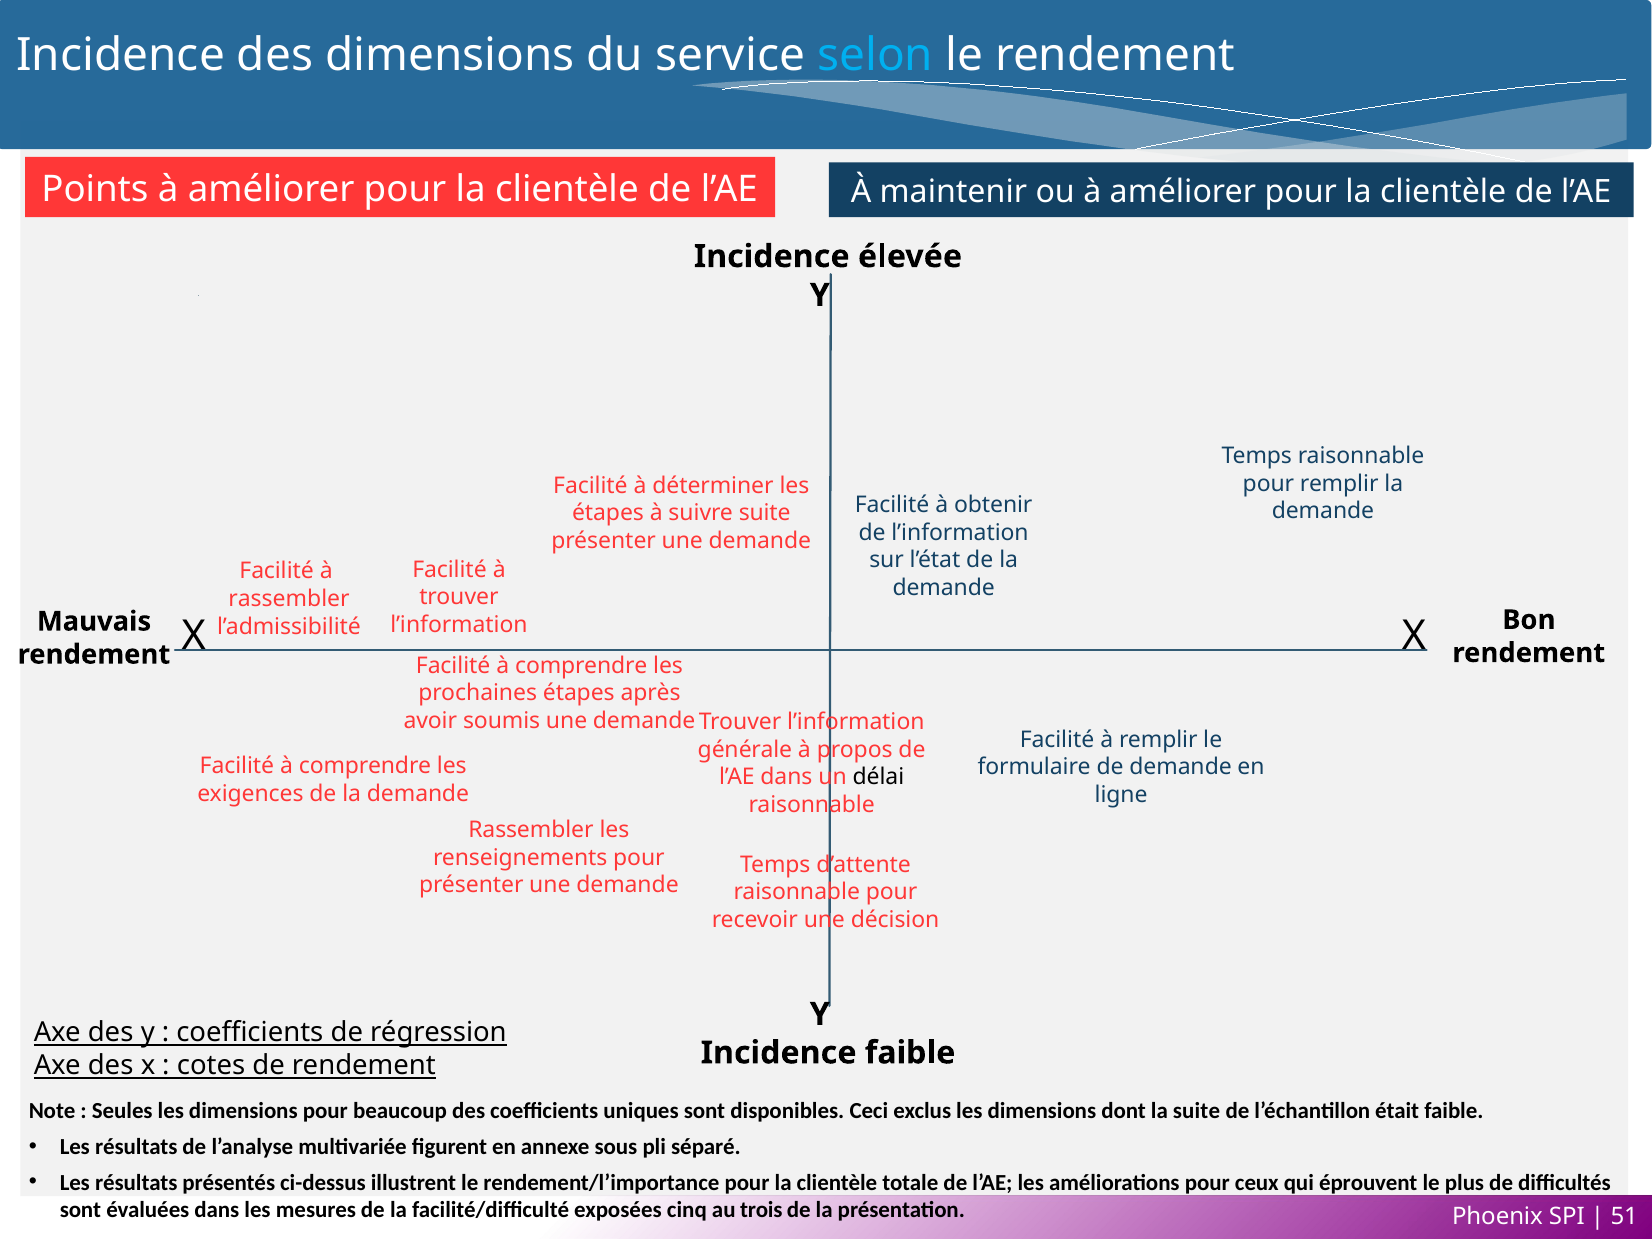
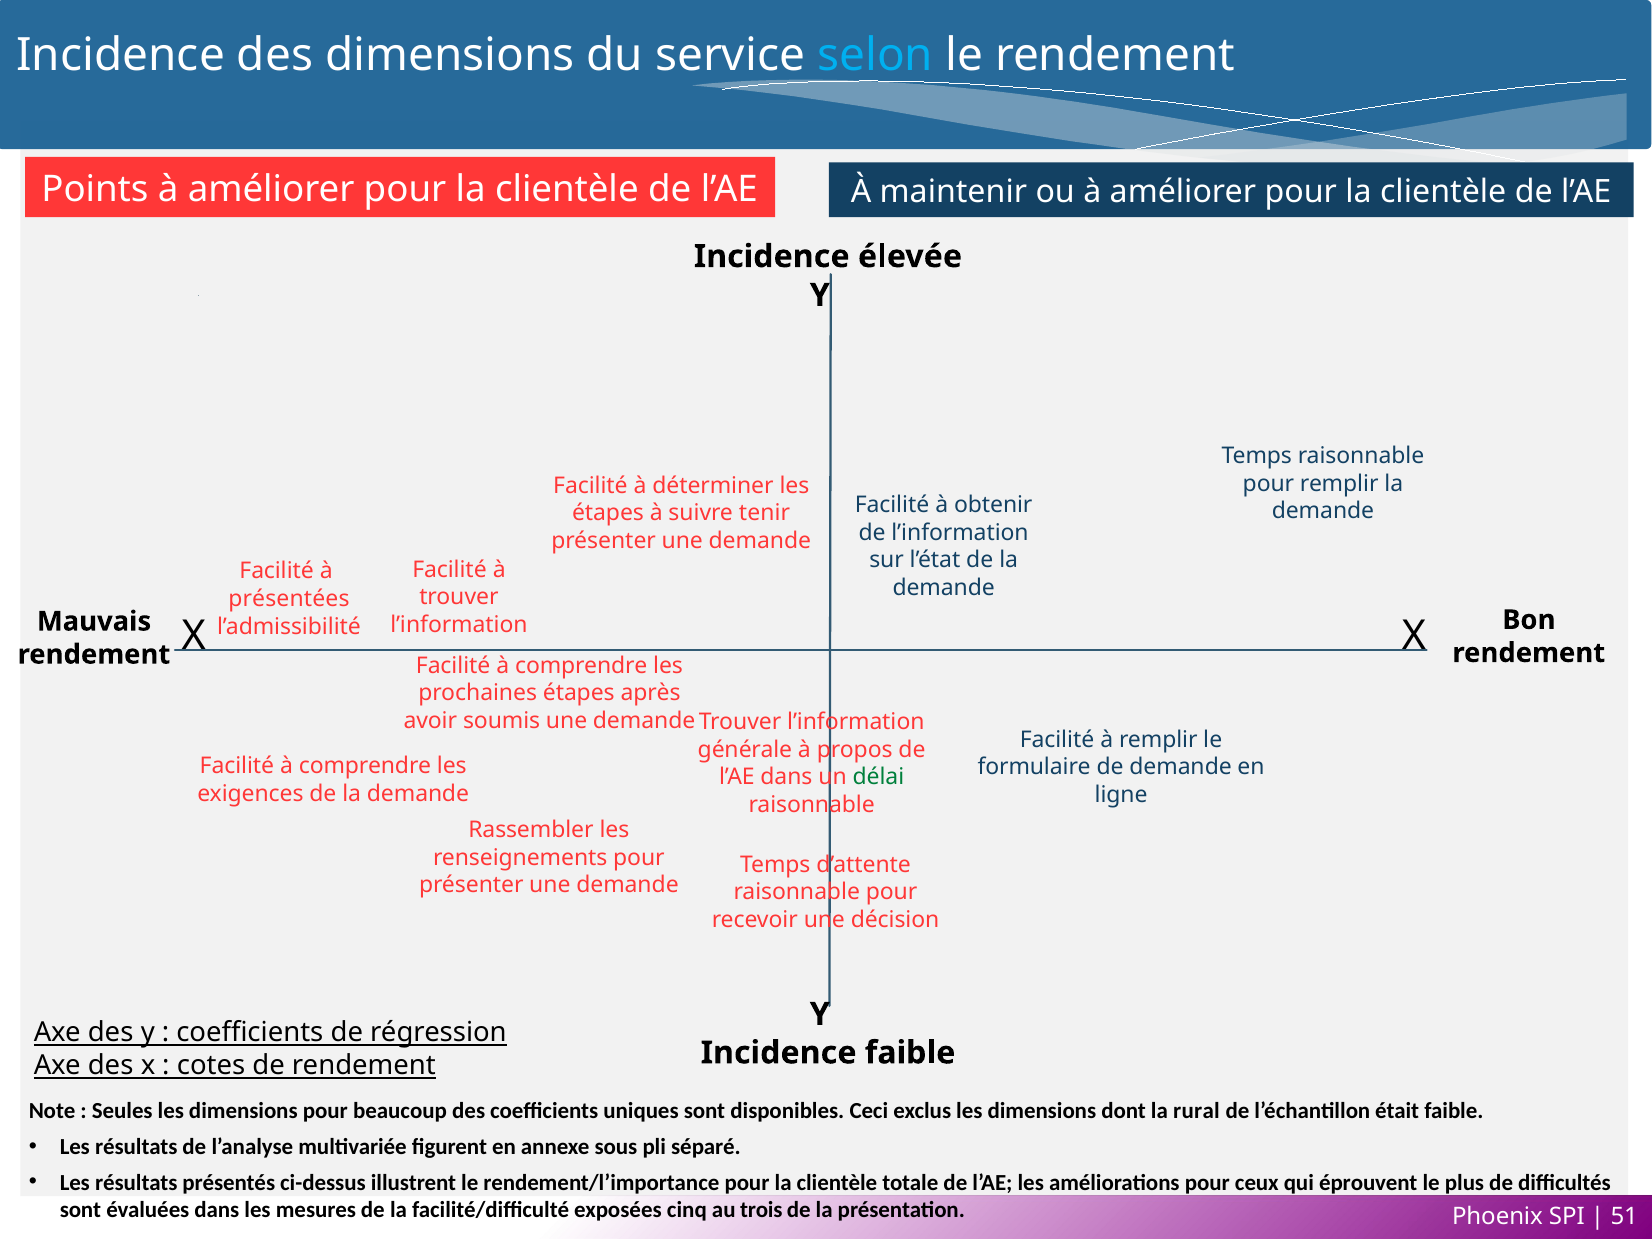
suivre suite: suite -> tenir (765, 513)
rassembler: rassembler -> présentées (289, 599)
délai colour: black -> green (878, 777)
la suite: suite -> rural (1196, 1111)
